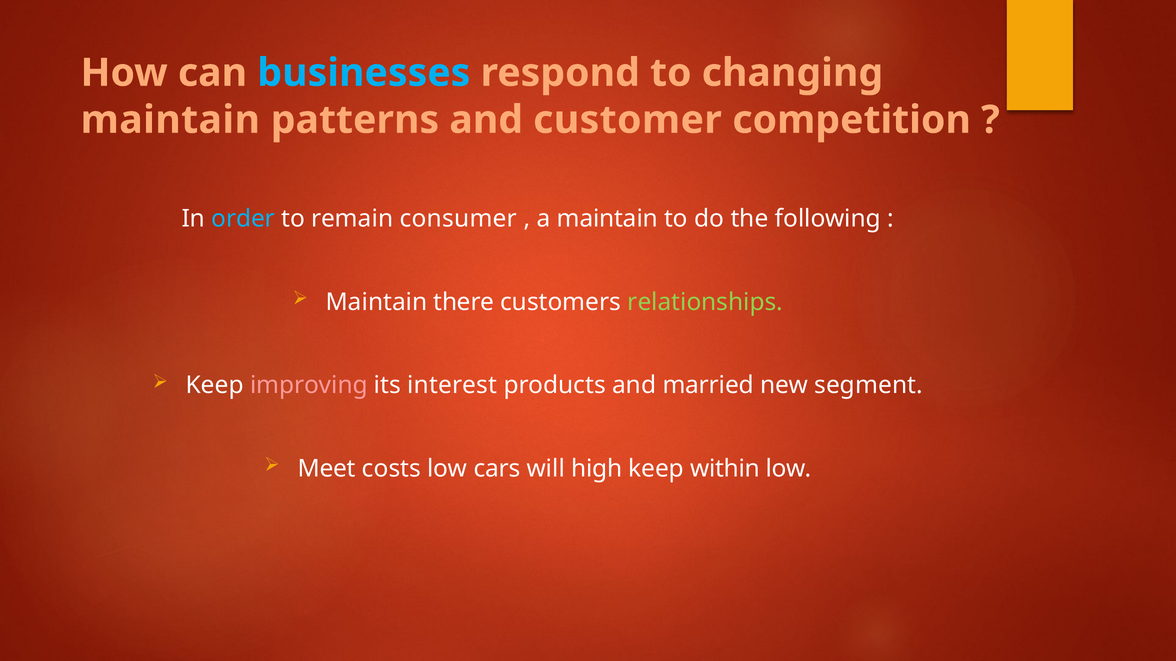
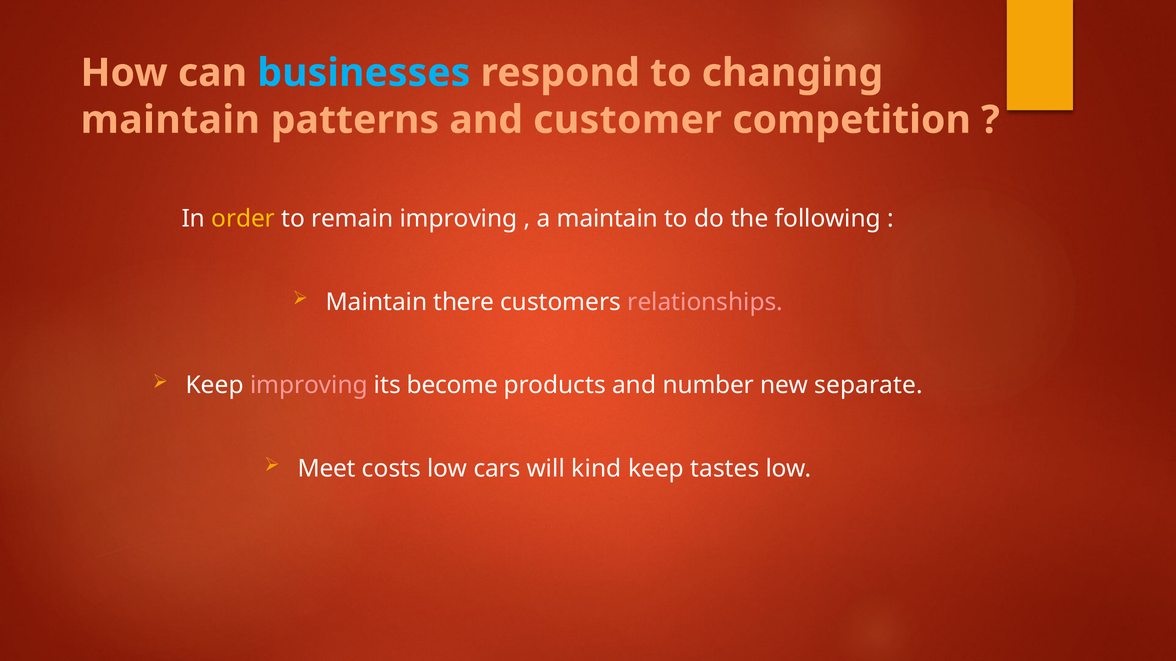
order colour: light blue -> yellow (243, 219)
remain consumer: consumer -> improving (459, 219)
relationships colour: light green -> pink (705, 302)
interest: interest -> become (452, 386)
married: married -> number (708, 386)
segment: segment -> separate (869, 386)
high: high -> kind (596, 469)
within: within -> tastes (725, 469)
